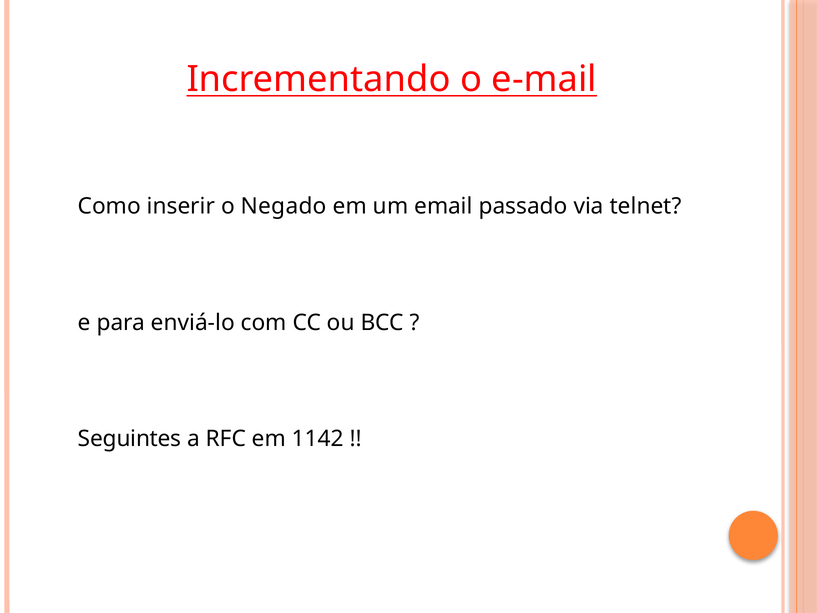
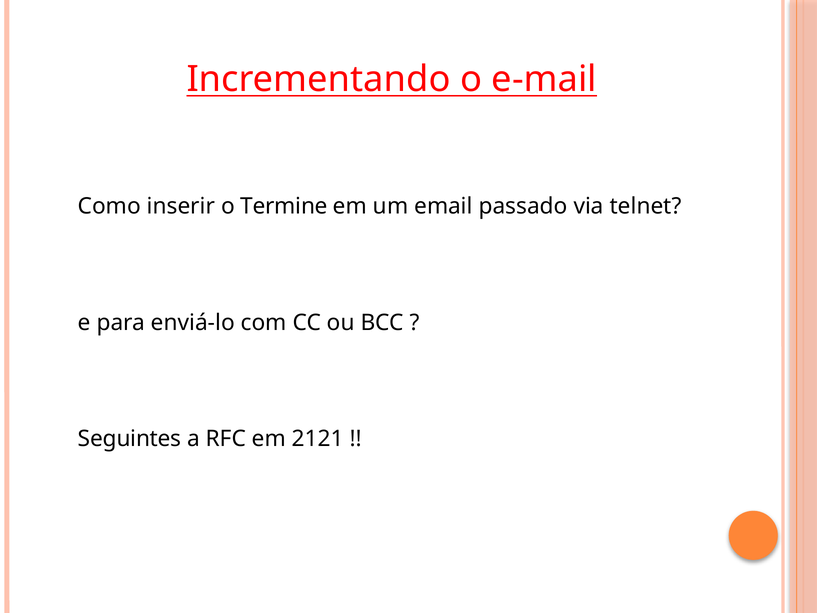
Negado: Negado -> Termine (284, 206)
1142: 1142 -> 2121 (318, 439)
